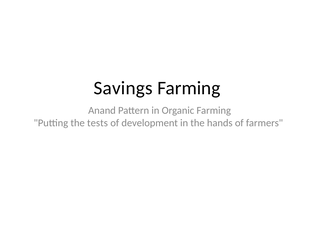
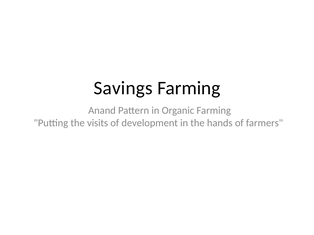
tests: tests -> visits (98, 123)
